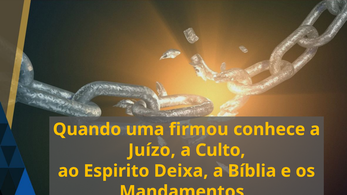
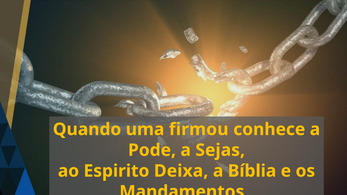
Juízo: Juízo -> Pode (152, 150)
Culto: Culto -> Sejas (220, 150)
